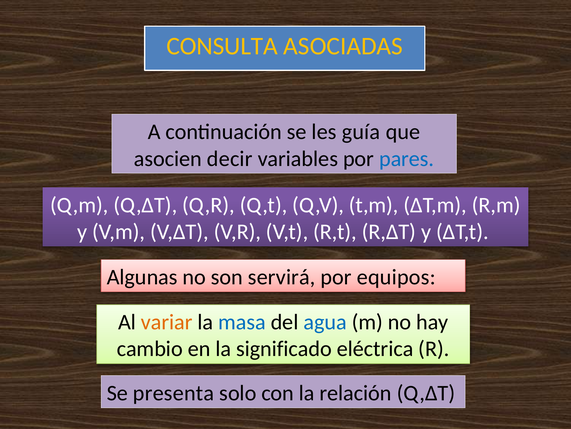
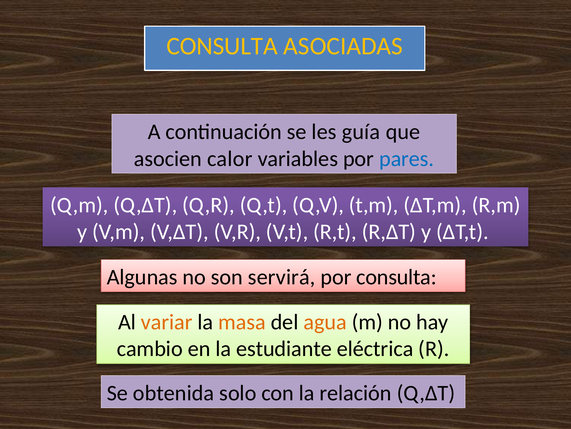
decir: decir -> calor (230, 158)
por equipos: equipos -> consulta (396, 277)
masa colour: blue -> orange (242, 322)
agua colour: blue -> orange (325, 322)
significado: significado -> estudiante (284, 348)
presenta: presenta -> obtenida (174, 392)
